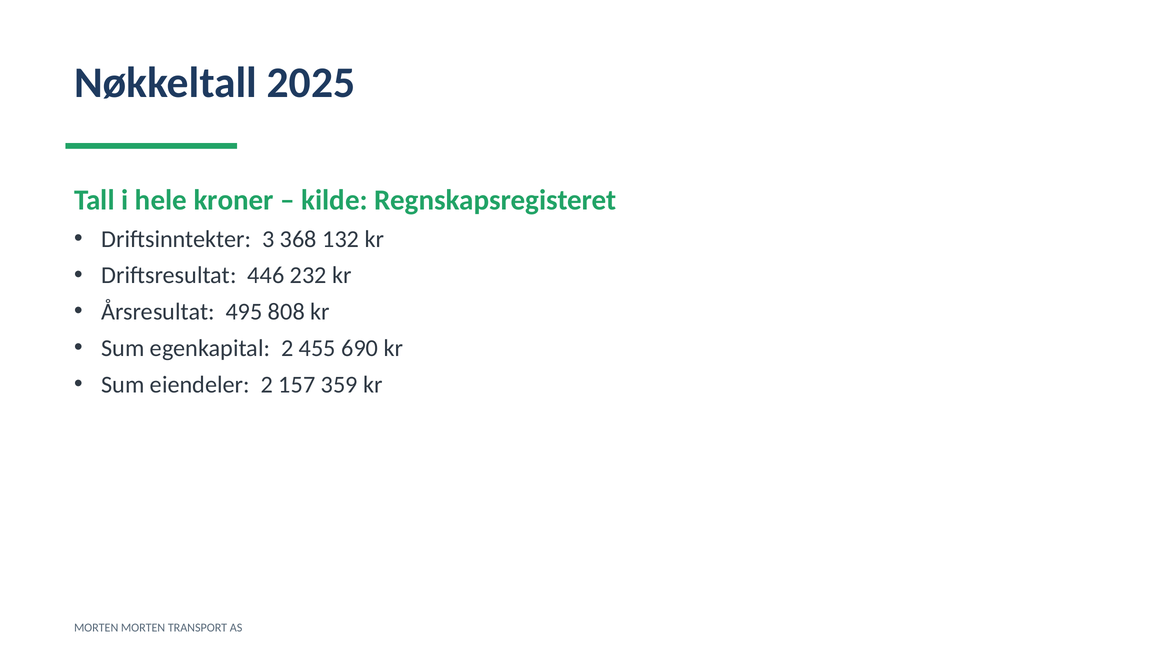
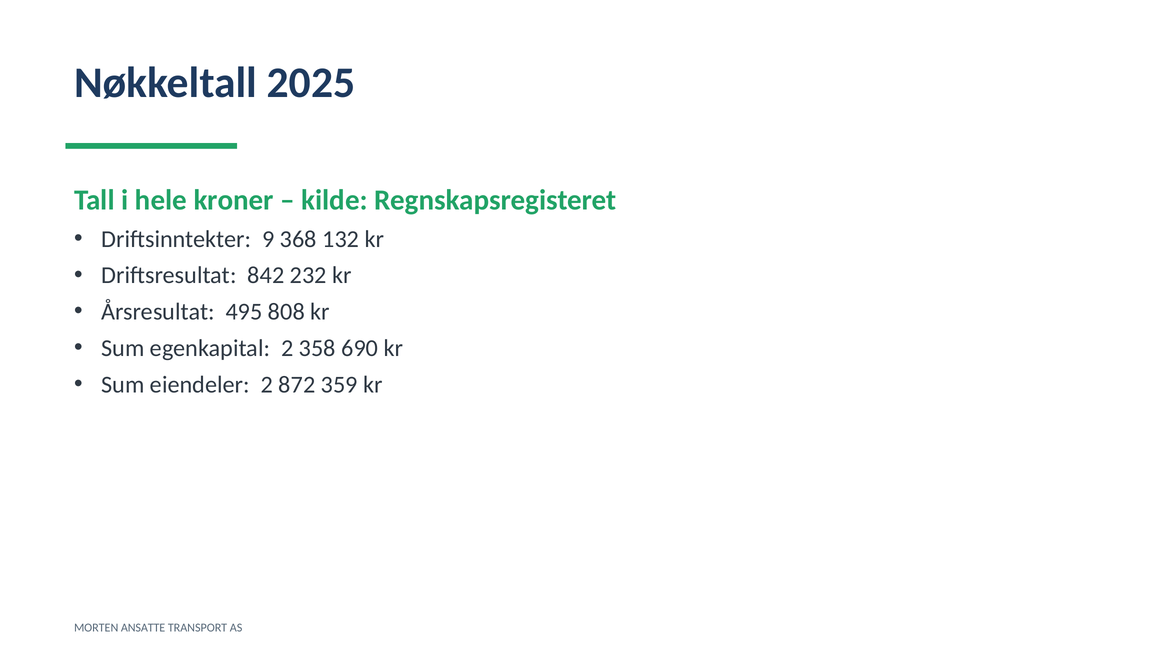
3: 3 -> 9 (268, 239)
446: 446 -> 842 (266, 276)
455: 455 -> 358 (317, 348)
157: 157 -> 872 (297, 385)
MORTEN MORTEN: MORTEN -> ANSATTE (143, 628)
